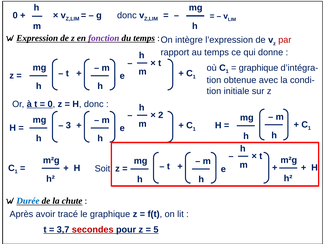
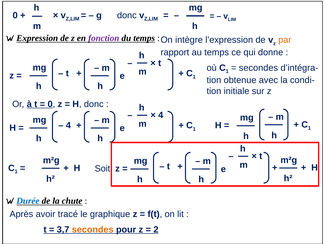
par colour: red -> orange (285, 40)
graphique: graphique -> secondes (258, 68)
2: 2 -> 4 (161, 115)
3: 3 -> 4 (68, 125)
secondes colour: red -> orange (93, 229)
5: 5 -> 2 (156, 229)
